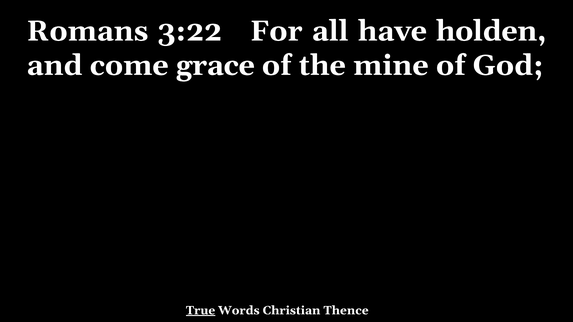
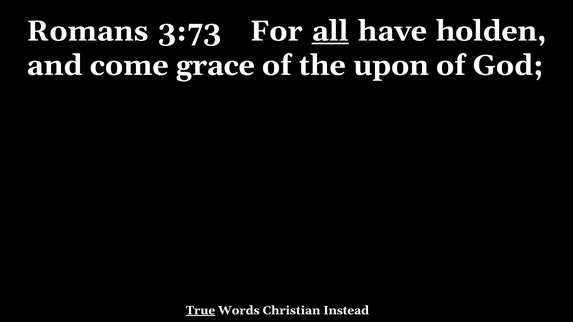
3:22: 3:22 -> 3:73 (190, 31)
all underline: none -> present (330, 31)
mine: mine -> upon (391, 65)
Thence: Thence -> Instead (346, 311)
